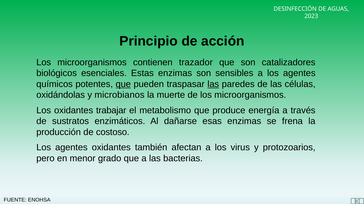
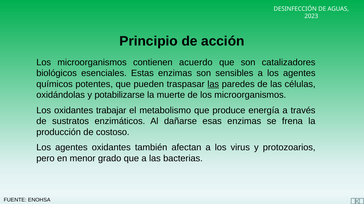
trazador: trazador -> acuerdo (196, 63)
que underline: present -> none (123, 84)
microbianos: microbianos -> potabilizarse (120, 95)
